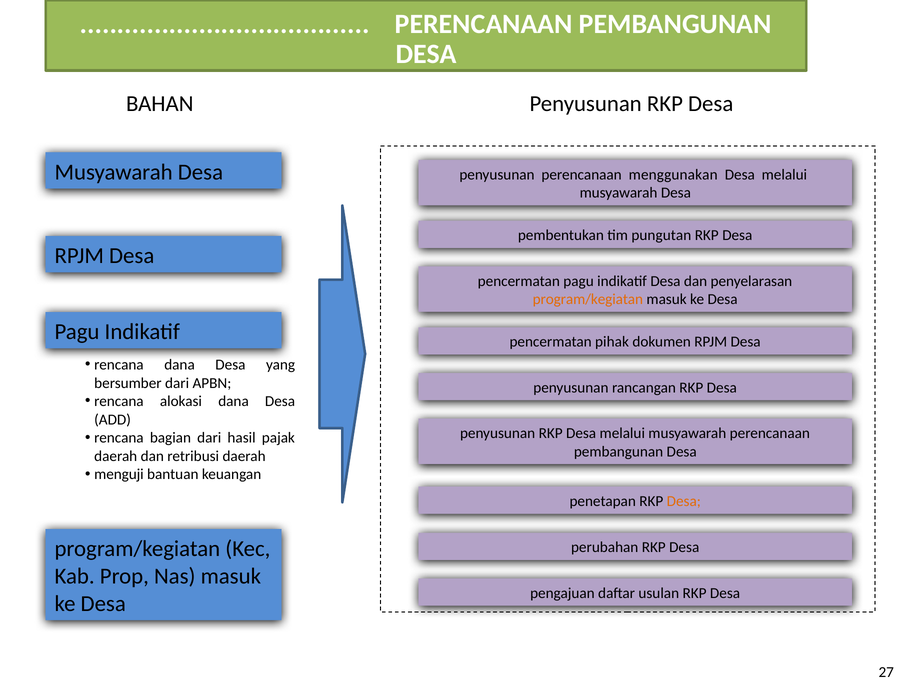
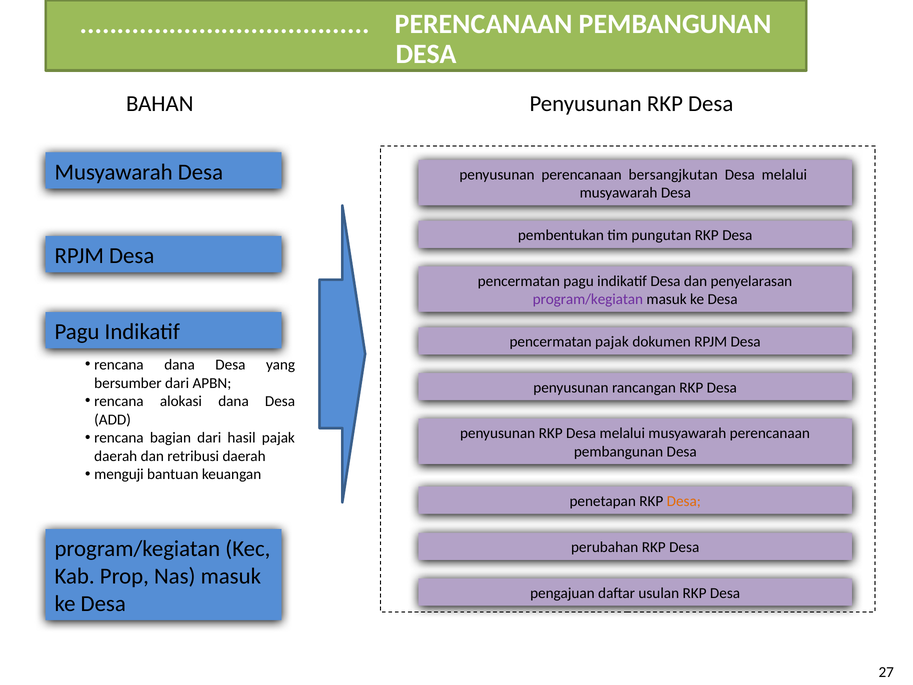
menggunakan: menggunakan -> bersangjkutan (673, 174)
program/kegiatan colour: orange -> purple (588, 299)
pencermatan pihak: pihak -> pajak (612, 342)
